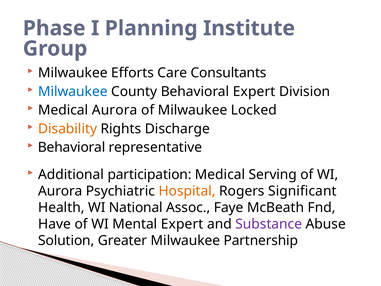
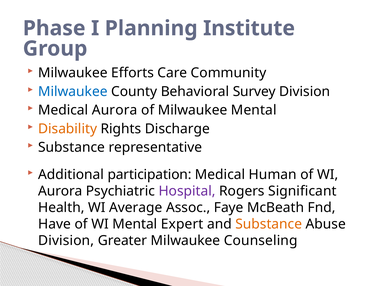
Consultants: Consultants -> Community (229, 73)
Behavioral Expert: Expert -> Survey (254, 91)
Milwaukee Locked: Locked -> Mental (254, 110)
Behavioral: Behavioral -> Substance (72, 147)
Serving: Serving -> Human (273, 174)
Hospital colour: orange -> purple (187, 191)
National: National -> Average (136, 207)
Substance colour: purple -> orange (269, 224)
Solution: Solution -> Division (66, 240)
Partnership: Partnership -> Counseling (261, 240)
